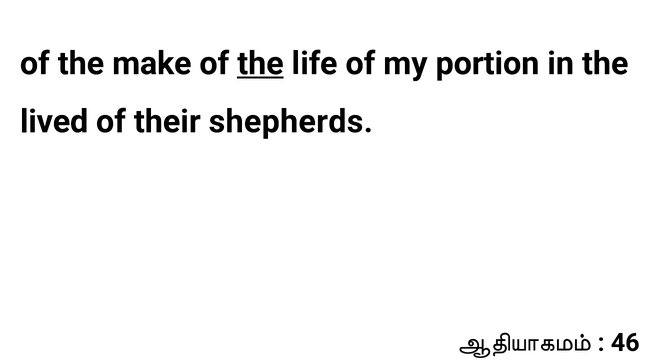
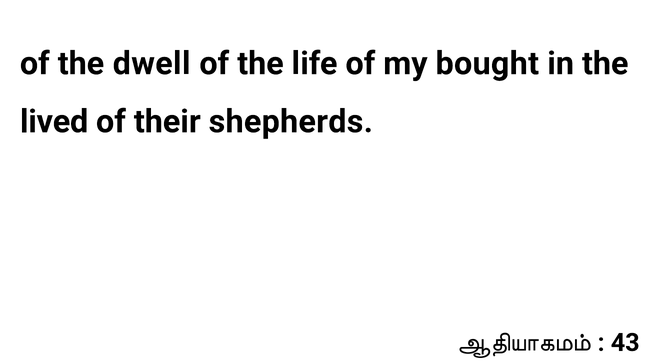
make: make -> dwell (152, 64)
the underline: present -> none (260, 64)
portion: portion -> bought (487, 64)
46: 46 -> 43 (625, 343)
